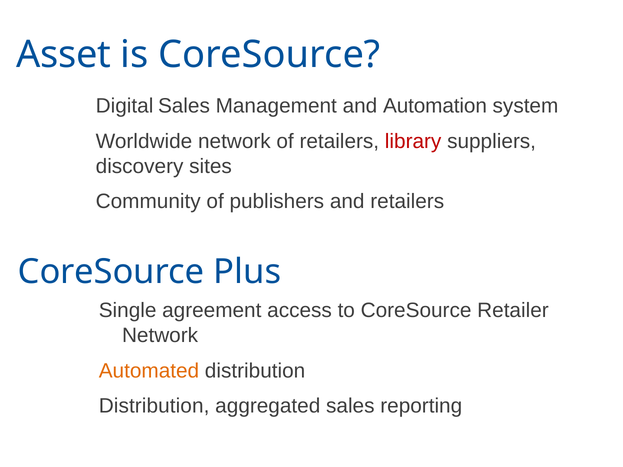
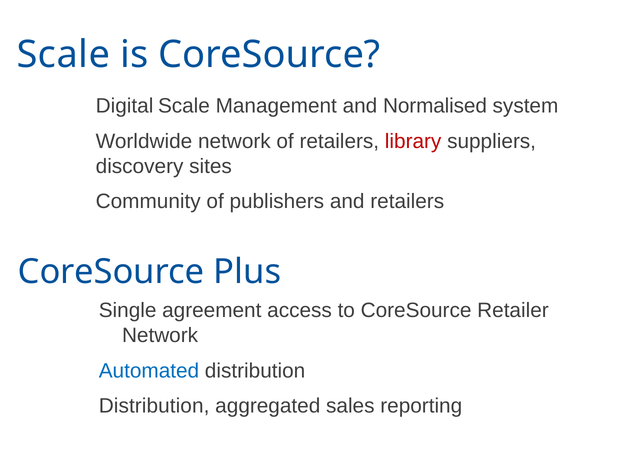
Asset: Asset -> Scale (63, 54)
Digital Sales: Sales -> Scale (184, 106)
Automation: Automation -> Normalised (435, 106)
Automated colour: orange -> blue (149, 371)
